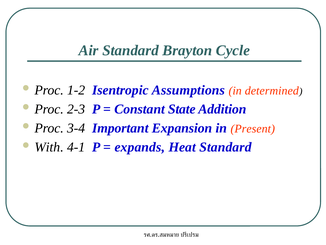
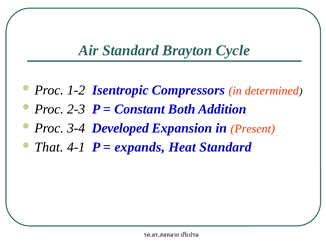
Assumptions: Assumptions -> Compressors (188, 90)
State: State -> Both (182, 109)
Important: Important -> Developed (120, 128)
With: With -> That (49, 147)
